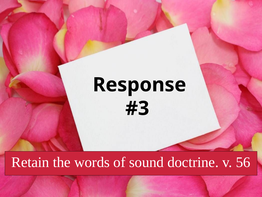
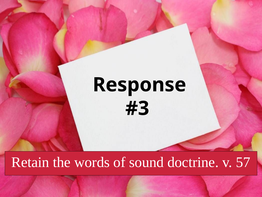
56: 56 -> 57 (243, 162)
